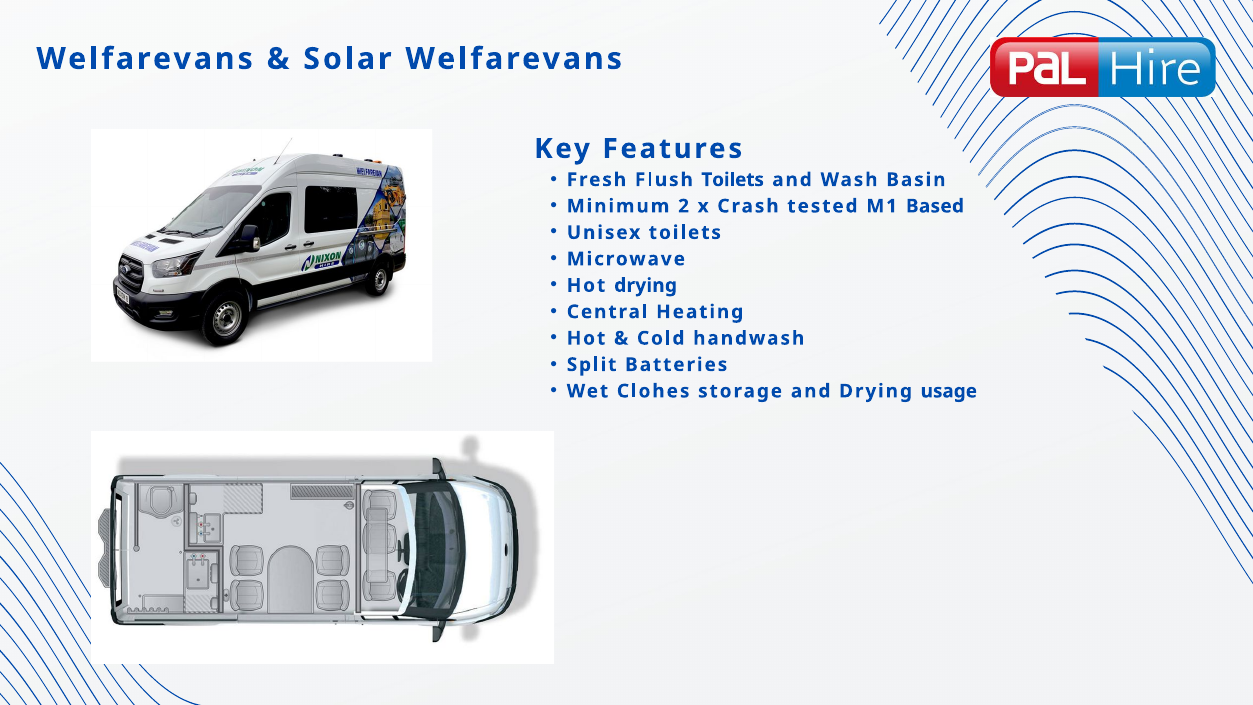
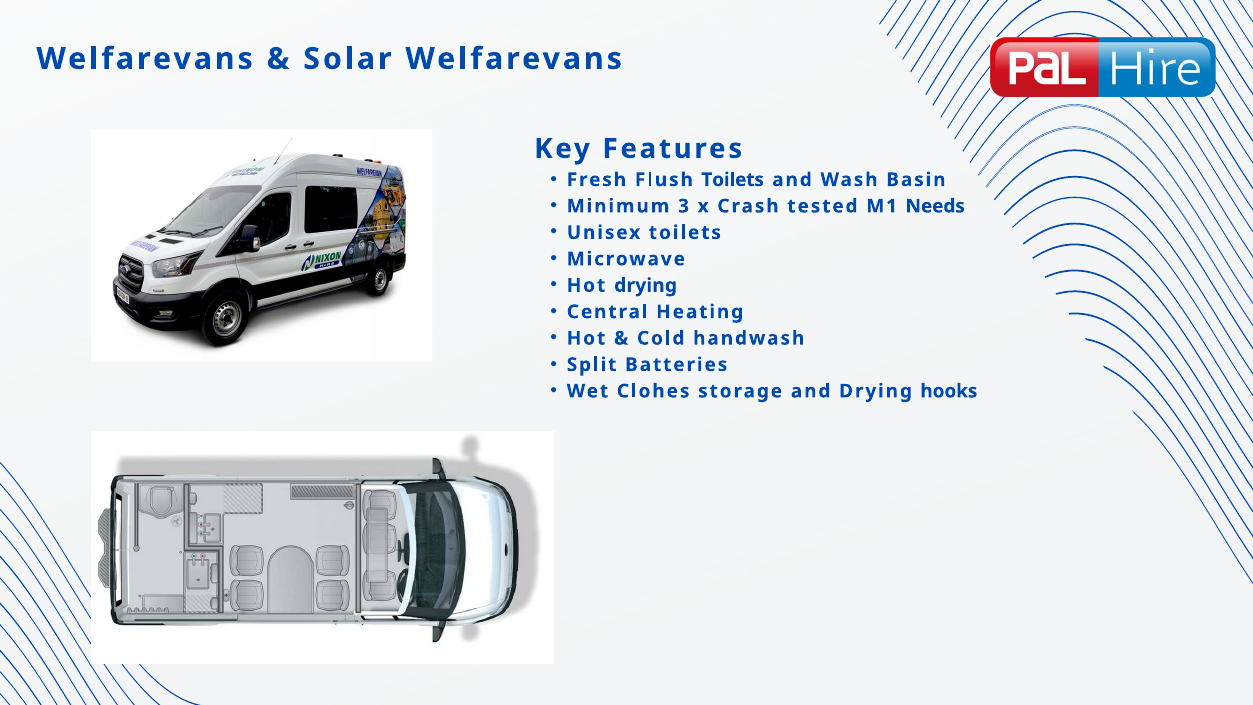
2: 2 -> 3 (684, 206)
Based: Based -> Needs (935, 206)
usage: usage -> hooks (949, 391)
